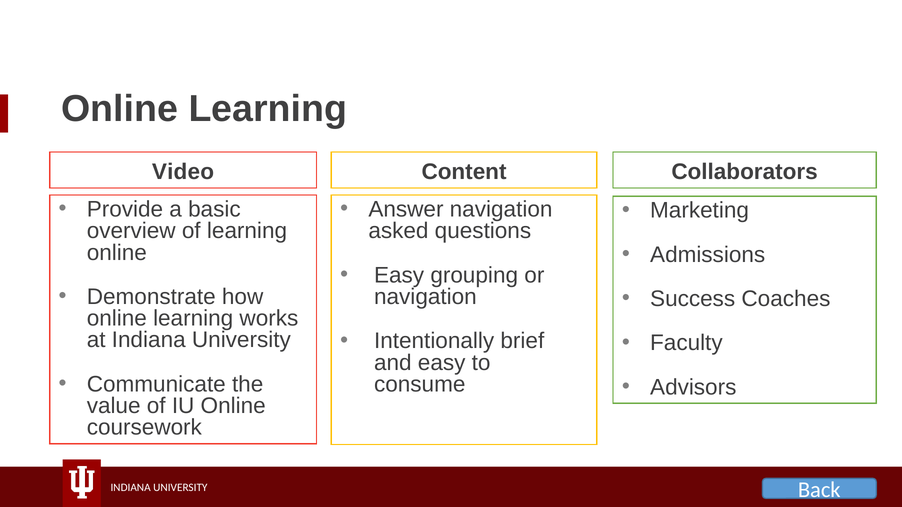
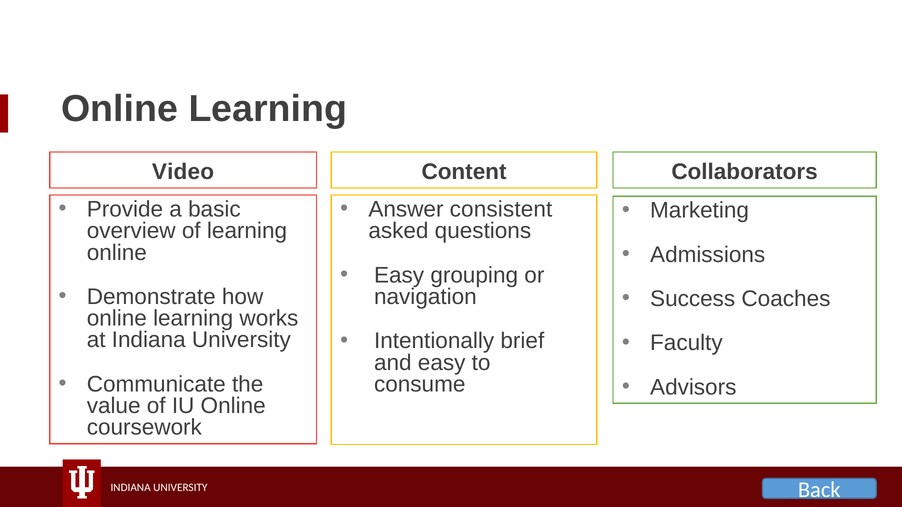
Answer navigation: navigation -> consistent (501, 209)
